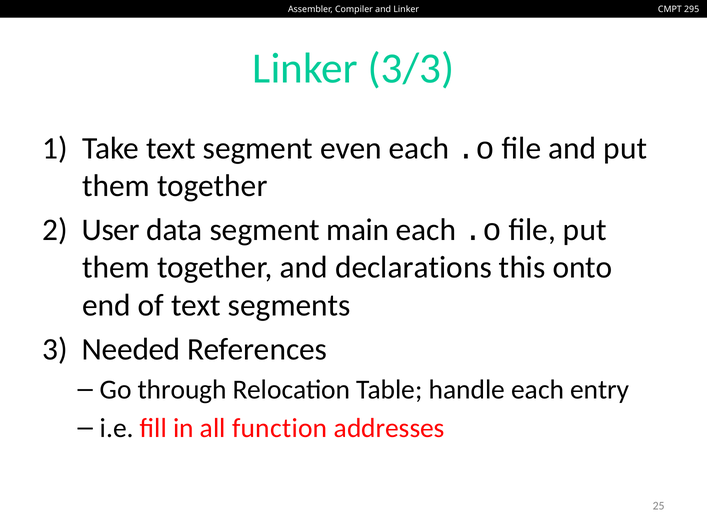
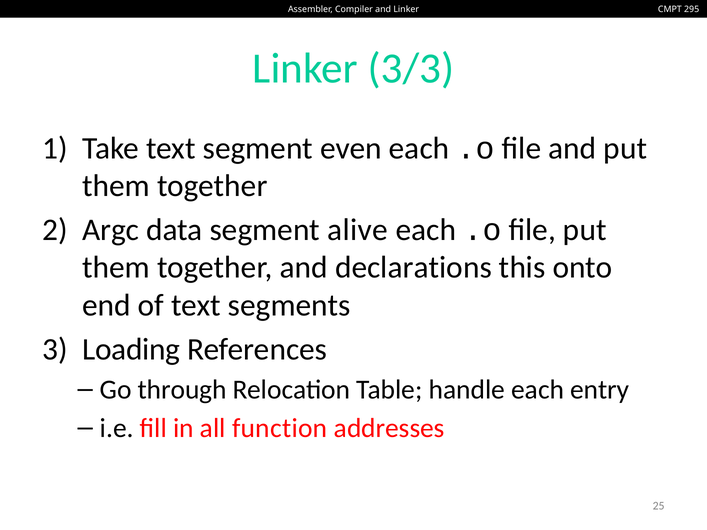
User: User -> Argc (111, 230)
main: main -> alive (358, 230)
Needed: Needed -> Loading (131, 349)
